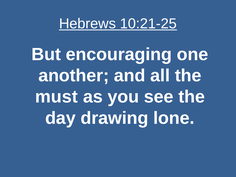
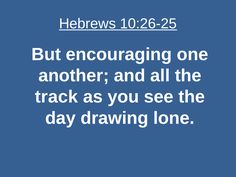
10:21-25: 10:21-25 -> 10:26-25 (148, 24)
must: must -> track (56, 97)
